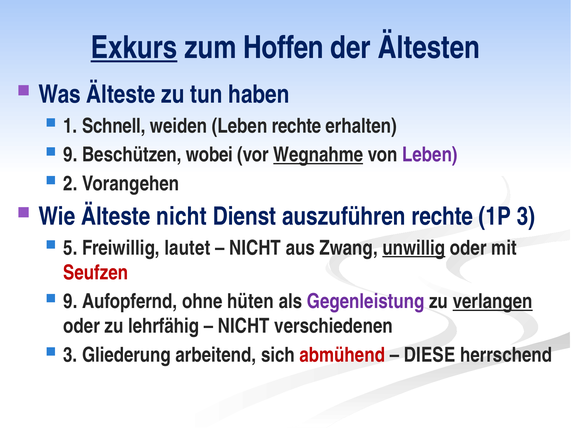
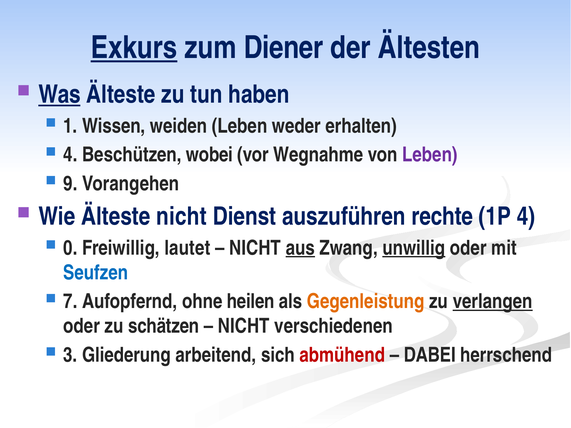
Hoffen: Hoffen -> Diener (283, 48)
Was underline: none -> present (60, 95)
Schnell: Schnell -> Wissen (114, 126)
Leben rechte: rechte -> weder (296, 126)
9: 9 -> 4 (70, 155)
Wegnahme underline: present -> none (318, 155)
2: 2 -> 9 (70, 184)
1P 3: 3 -> 4 (526, 217)
5: 5 -> 0 (70, 248)
aus underline: none -> present (300, 248)
Seufzen colour: red -> blue (96, 273)
9: 9 -> 7 (70, 302)
hüten: hüten -> heilen (251, 302)
Gegenleistung colour: purple -> orange (366, 302)
lehrfähig: lehrfähig -> schätzen (164, 326)
DIESE: DIESE -> DABEI (430, 355)
